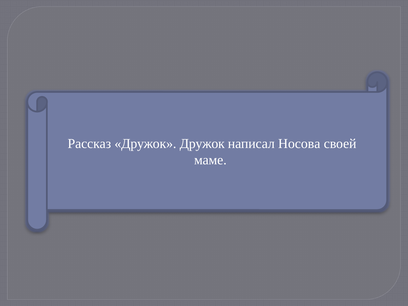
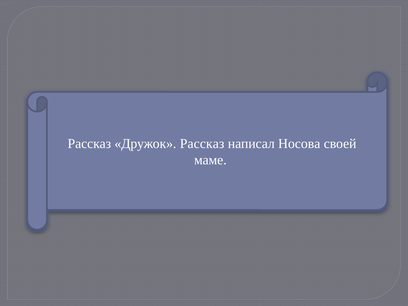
Дружок Дружок: Дружок -> Рассказ (202, 144)
